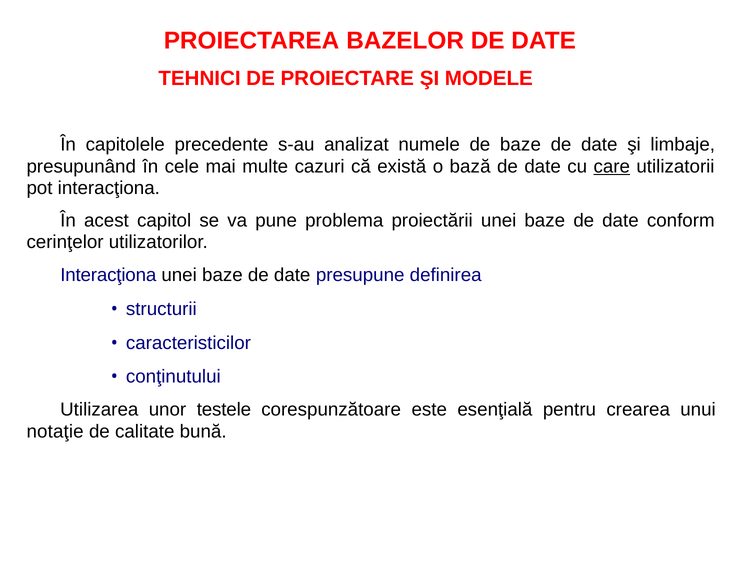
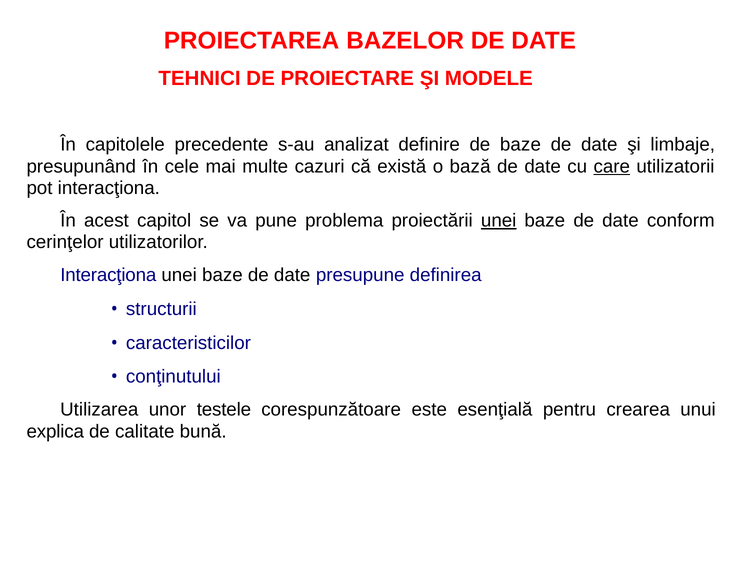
numele: numele -> definire (429, 145)
unei underline: none -> present (499, 221)
notaţie: notaţie -> explica (55, 432)
